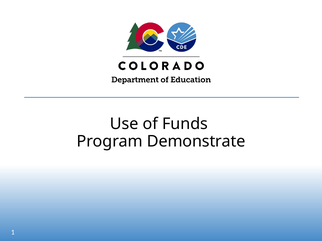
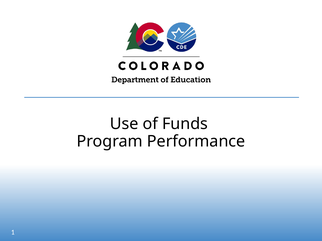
Demonstrate: Demonstrate -> Performance (196, 142)
